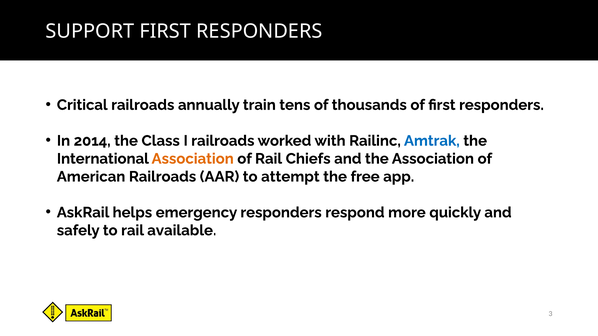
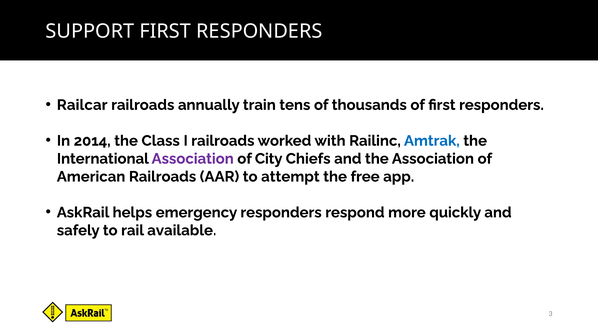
Critical: Critical -> Railcar (82, 105)
Association colour: orange -> purple (193, 159)
of Rail: Rail -> City (269, 159)
